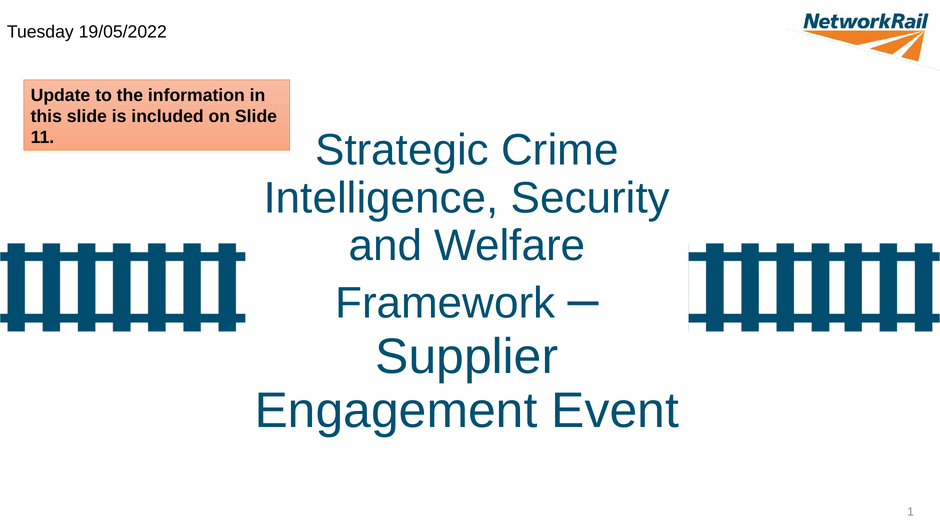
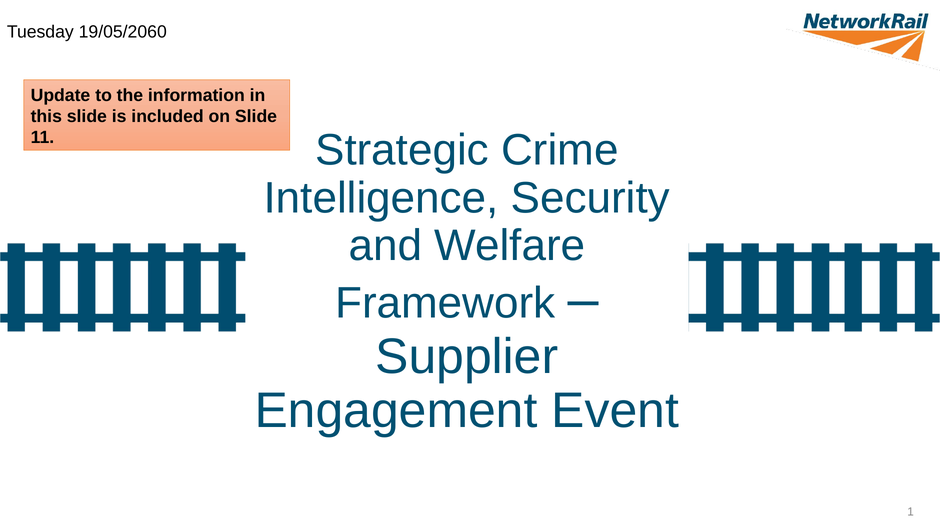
19/05/2022: 19/05/2022 -> 19/05/2060 (123, 32)
